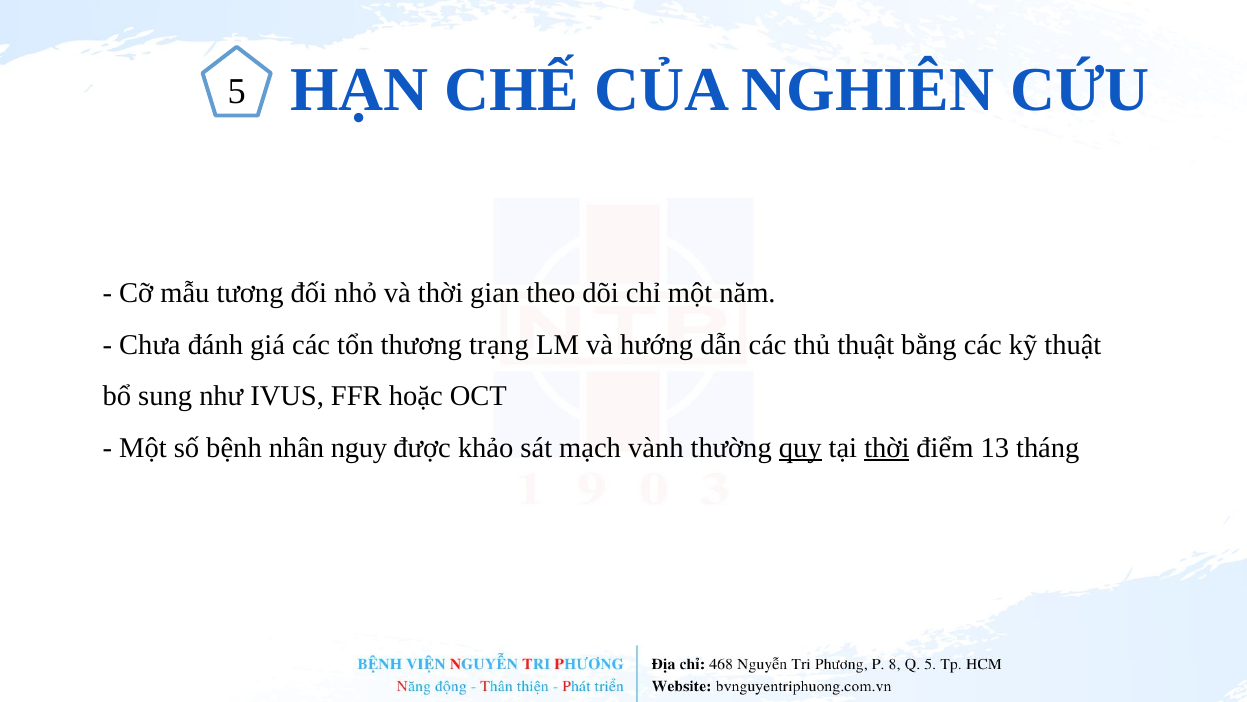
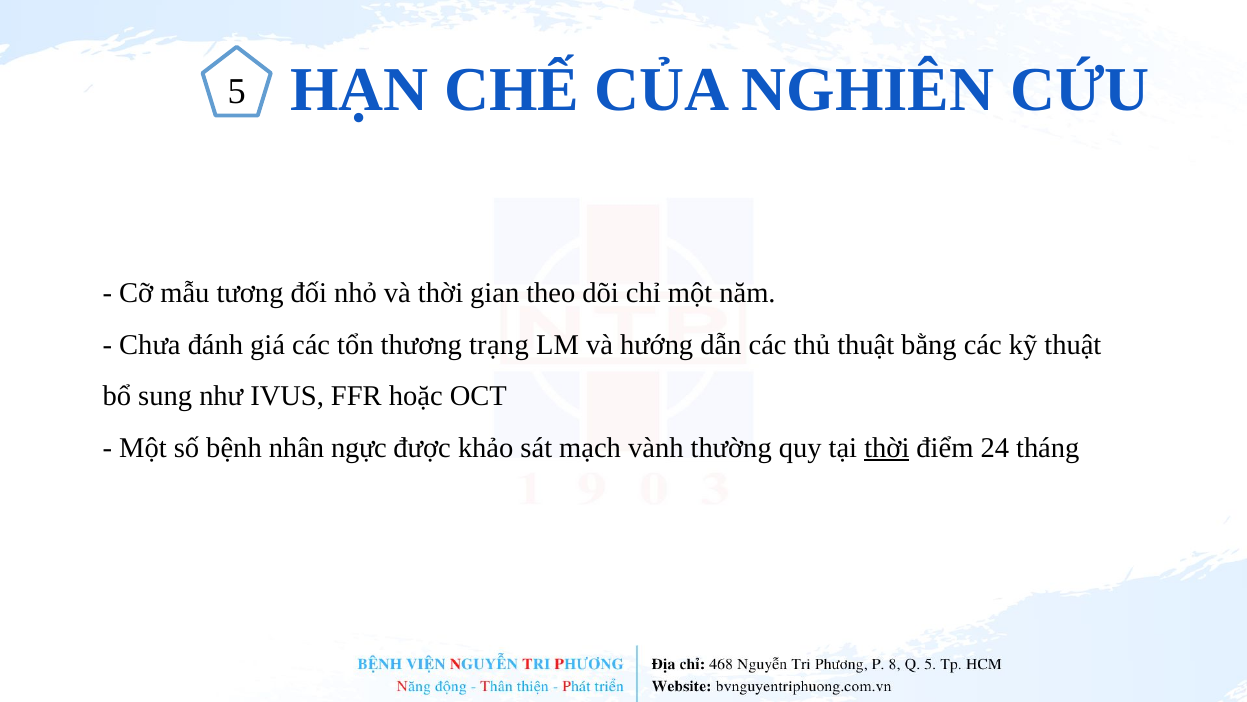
nguy: nguy -> ngực (359, 447)
quy underline: present -> none (800, 447)
13: 13 -> 24 (995, 447)
